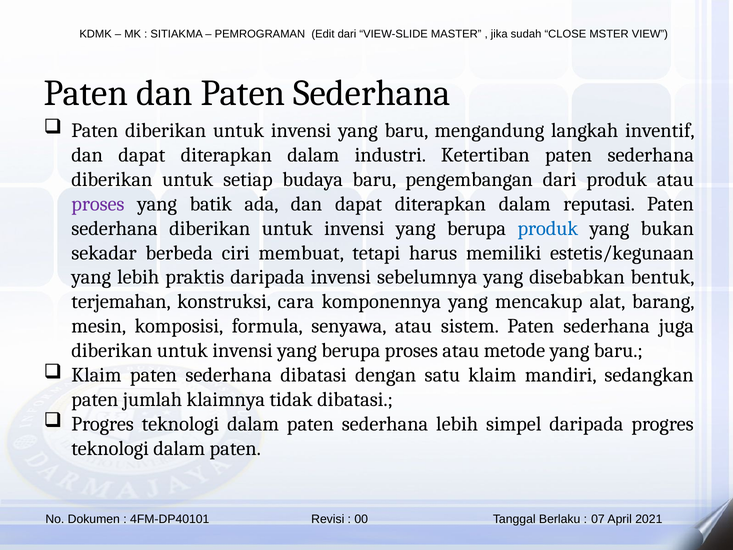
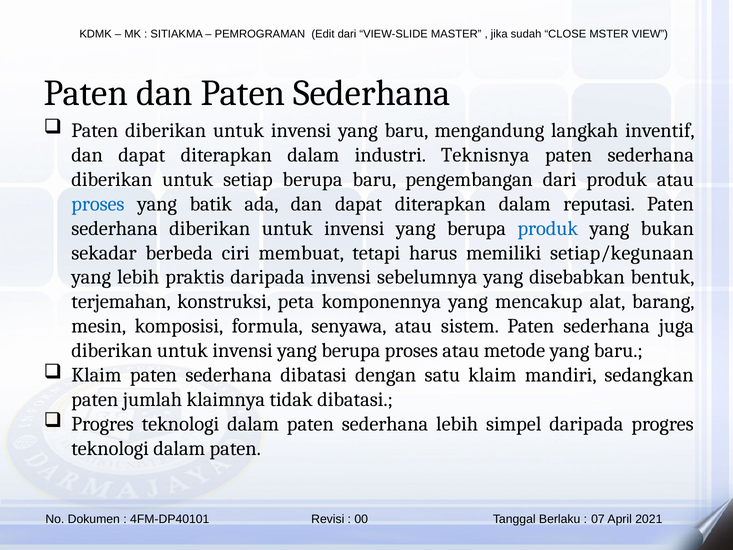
Ketertiban: Ketertiban -> Teknisnya (485, 155)
setiap budaya: budaya -> berupa (312, 179)
proses colour: purple -> blue (98, 204)
estetis/kegunaan: estetis/kegunaan -> setiap/kegunaan (622, 253)
cara: cara -> peta (296, 302)
